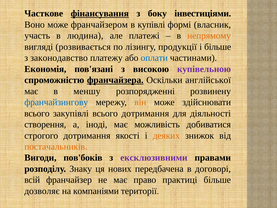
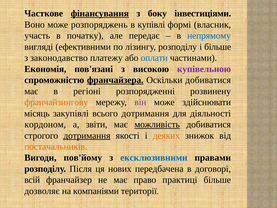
франчайзером: франчайзером -> розпоряджень (99, 25)
людина: людина -> початку (85, 36)
платежі: платежі -> передає (144, 36)
непрямому colour: orange -> blue (209, 36)
розвивається: розвивається -> ефективними (83, 47)
лізингу продукції: продукції -> розподілу (178, 47)
Оскільки англійської: англійської -> добиватися (208, 80)
меншу: меншу -> регіоні (87, 91)
франчайзингову colour: blue -> orange (56, 102)
він colour: orange -> purple (140, 102)
всього: всього -> місяць (37, 113)
створення: створення -> кордоном (45, 124)
іноді: іноді -> звіти (97, 124)
можливість underline: none -> present (157, 124)
дотримання underline: none -> present (87, 135)
пов'боків: пов'боків -> пов'йому (83, 158)
ексклюзивними colour: purple -> blue (154, 158)
Знаку: Знаку -> Після (81, 169)
